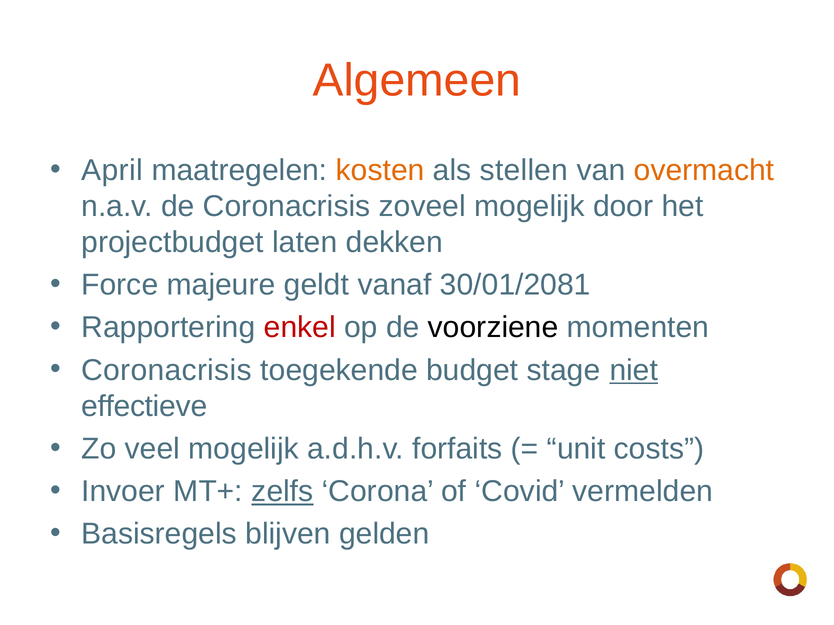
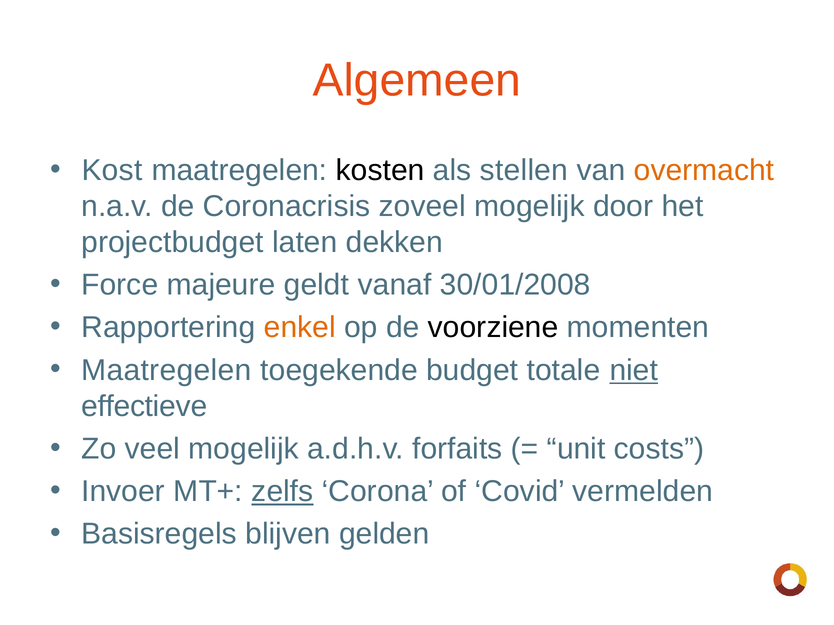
April: April -> Kost (112, 170)
kosten colour: orange -> black (380, 170)
30/01/2081: 30/01/2081 -> 30/01/2008 (515, 285)
enkel colour: red -> orange (300, 328)
Coronacrisis: Coronacrisis -> Maatregelen (167, 370)
stage: stage -> totale (564, 370)
